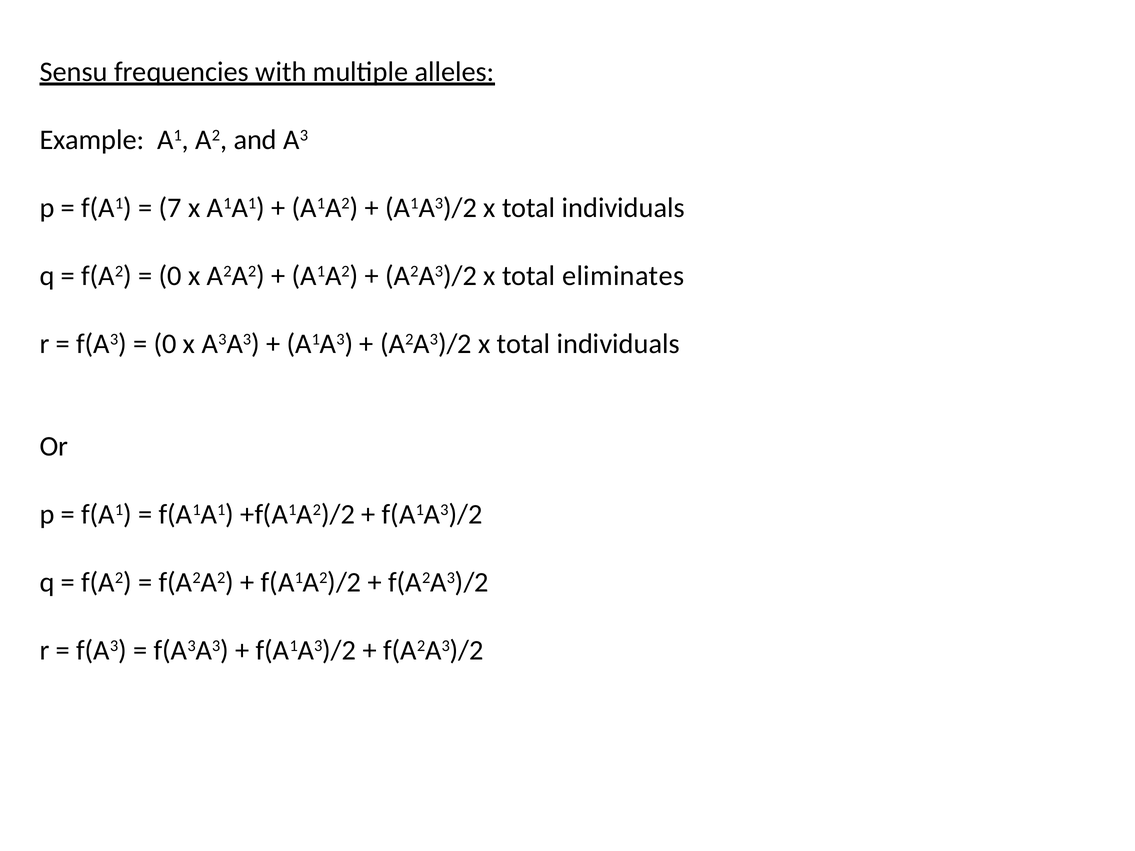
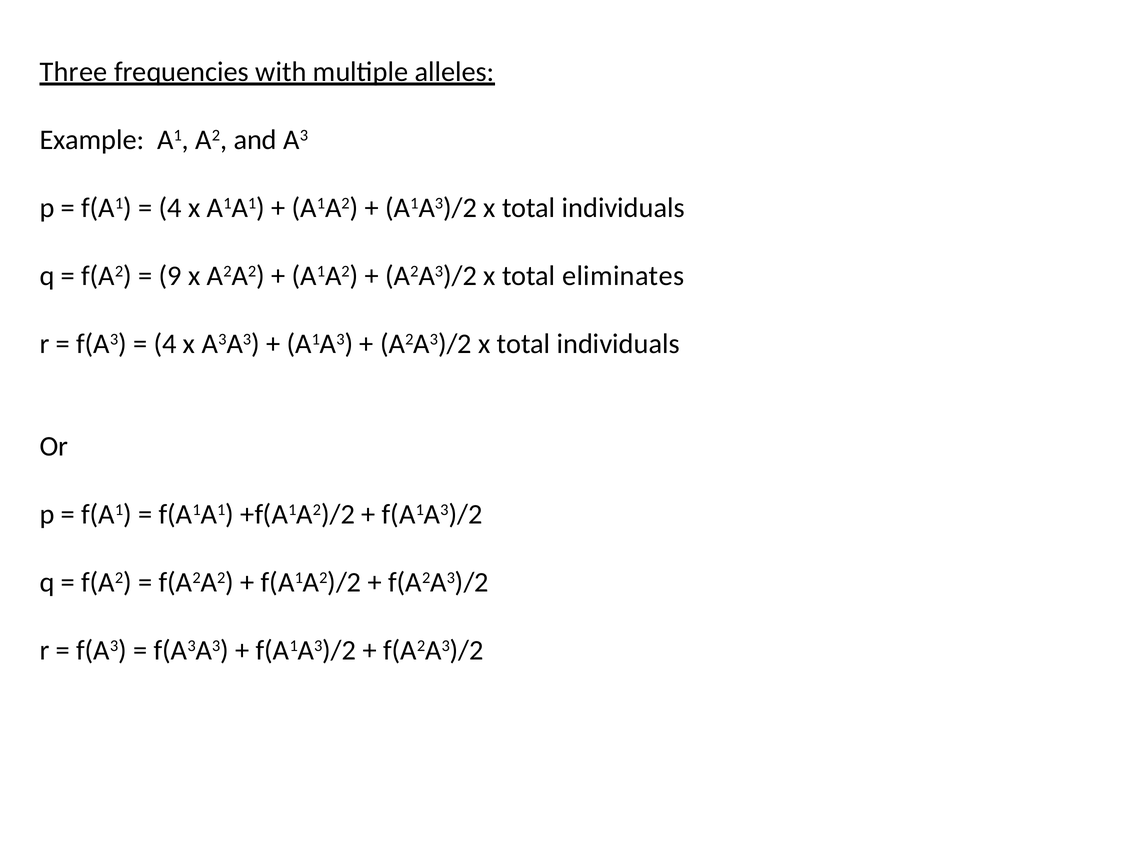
Sensu: Sensu -> Three (74, 72)
7: 7 -> 4 (170, 208)
0: 0 -> 9 (170, 276)
0: 0 -> 4 (165, 344)
